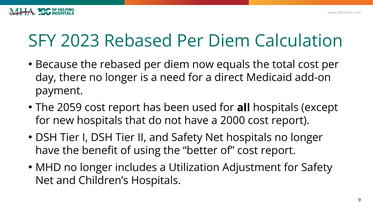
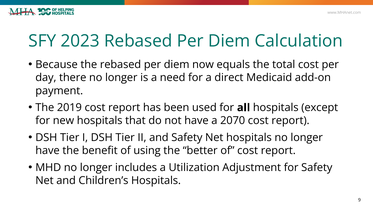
2059: 2059 -> 2019 (69, 107)
2000: 2000 -> 2070 (233, 121)
